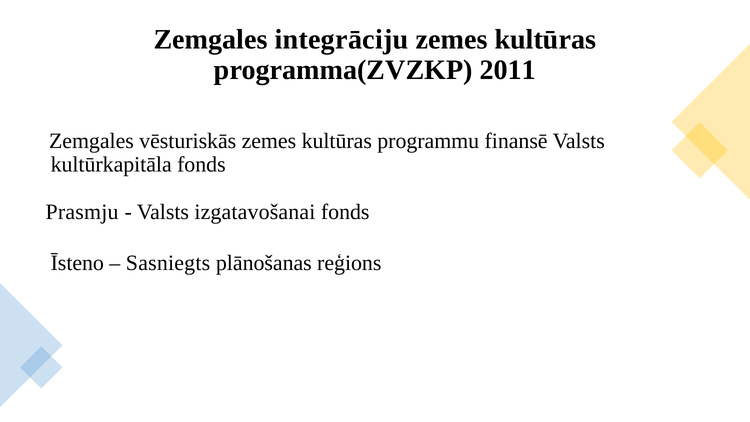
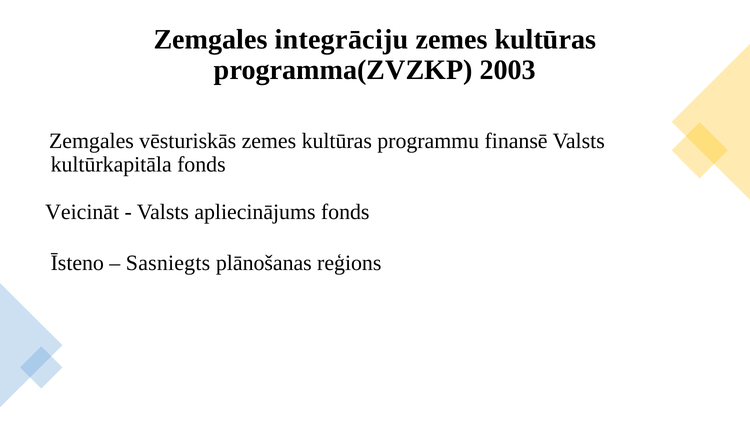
2011: 2011 -> 2003 (508, 70)
Prasmju: Prasmju -> Veicināt (82, 212)
izgatavošanai: izgatavošanai -> apliecinājums (255, 212)
